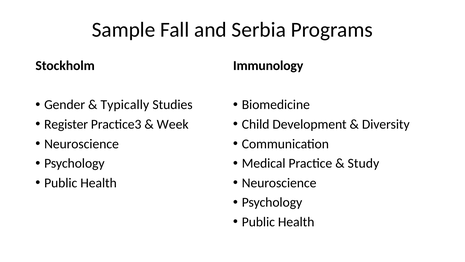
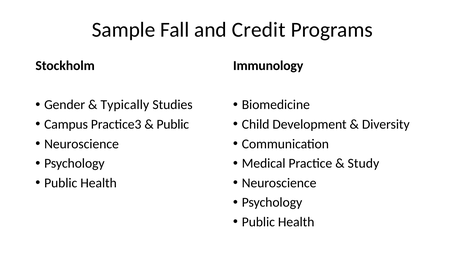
Serbia: Serbia -> Credit (259, 30)
Register: Register -> Campus (66, 124)
Week: Week -> Public (173, 124)
